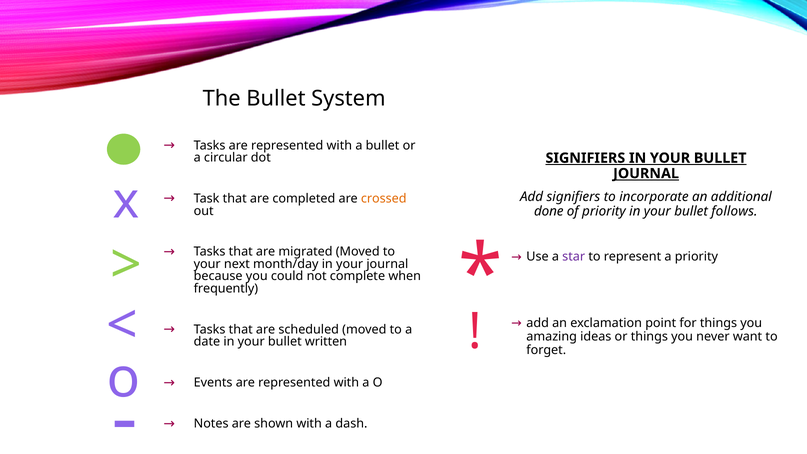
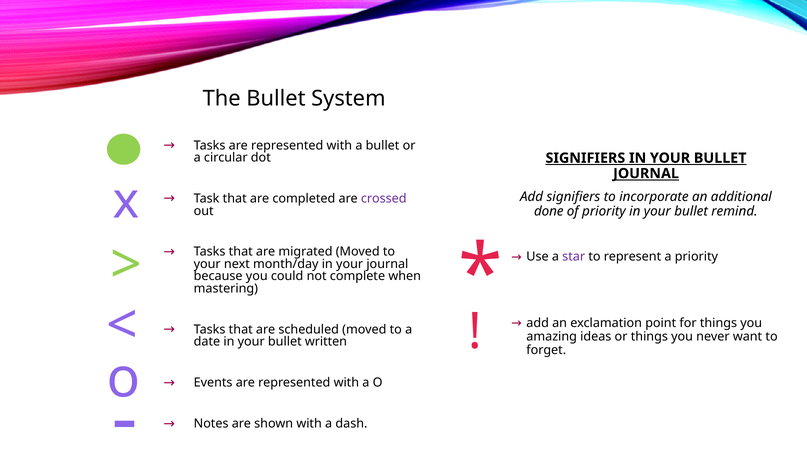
crossed colour: orange -> purple (384, 199)
follows: follows -> remind (734, 211)
frequently: frequently -> mastering (226, 289)
